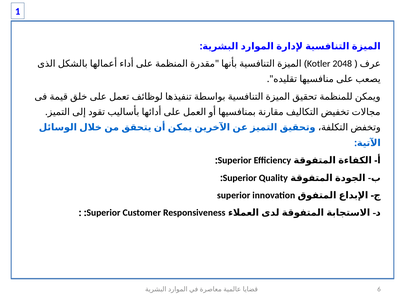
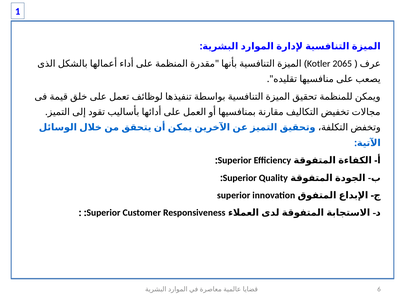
2048: 2048 -> 2065 (342, 64)
